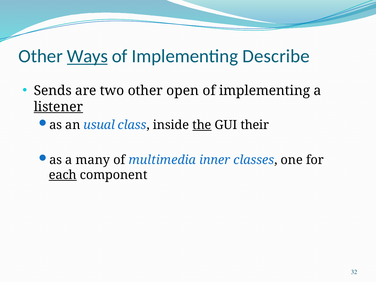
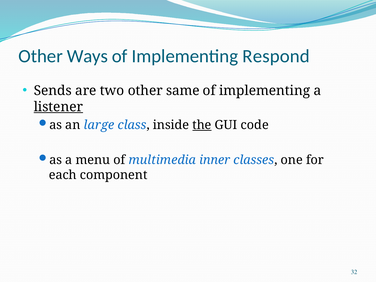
Ways underline: present -> none (87, 56)
Describe: Describe -> Respond (276, 56)
open: open -> same (183, 91)
usual: usual -> large (99, 125)
their: their -> code (255, 125)
many: many -> menu (93, 160)
each underline: present -> none (63, 175)
